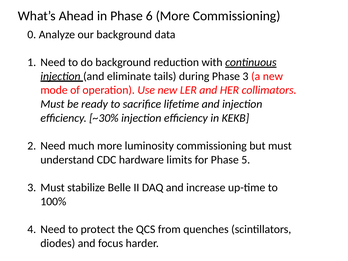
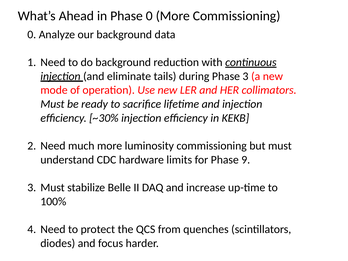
Phase 6: 6 -> 0 (149, 16)
5: 5 -> 9 (246, 160)
